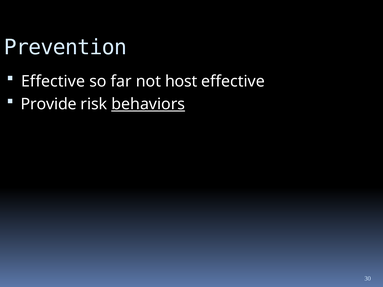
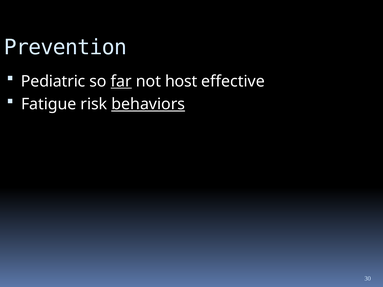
Effective: Effective -> Pediatric (53, 81)
far underline: none -> present (121, 81)
Provide: Provide -> Fatigue (49, 104)
